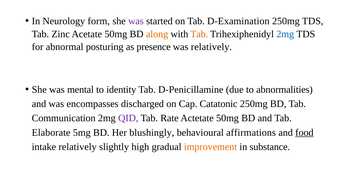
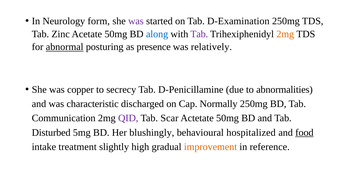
along colour: orange -> blue (157, 34)
Tab colour: orange -> purple (199, 34)
2mg colour: blue -> orange (285, 34)
abnormal underline: none -> present (65, 47)
mental: mental -> copper (80, 90)
identity: identity -> secrecy (121, 90)
encompasses: encompasses -> characteristic (93, 104)
Catatonic: Catatonic -> Normally (219, 104)
Rate: Rate -> Scar (169, 118)
Elaborate: Elaborate -> Disturbed (51, 133)
affirmations: affirmations -> hospitalized (251, 133)
intake relatively: relatively -> treatment (78, 147)
substance: substance -> reference (270, 147)
